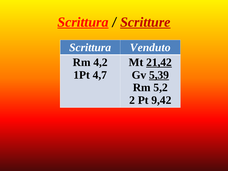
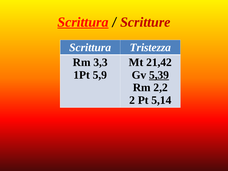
Scritture underline: present -> none (145, 22)
Venduto: Venduto -> Tristezza (150, 47)
4,2: 4,2 -> 3,3 (100, 62)
21,42 underline: present -> none (159, 62)
4,7: 4,7 -> 5,9 (100, 75)
5,2: 5,2 -> 2,2 (161, 88)
9,42: 9,42 -> 5,14 (161, 100)
